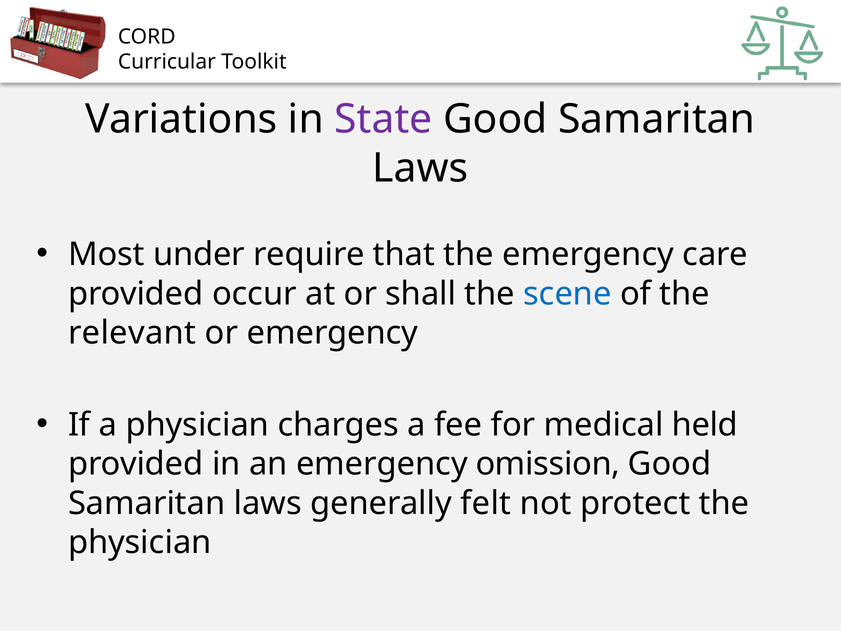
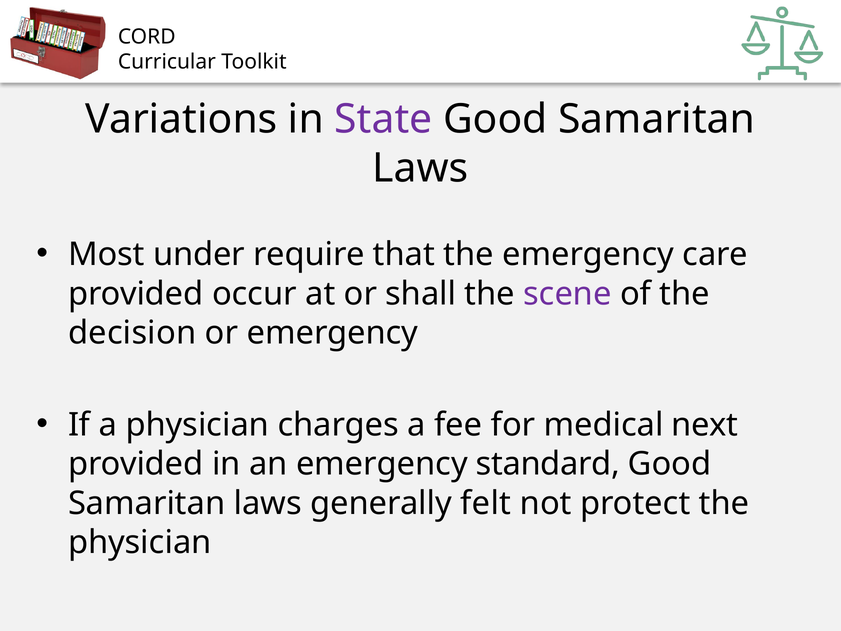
scene colour: blue -> purple (567, 294)
relevant: relevant -> decision (132, 333)
held: held -> next (705, 425)
omission: omission -> standard (548, 464)
